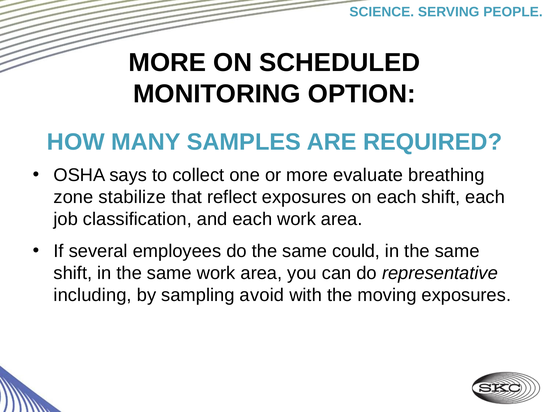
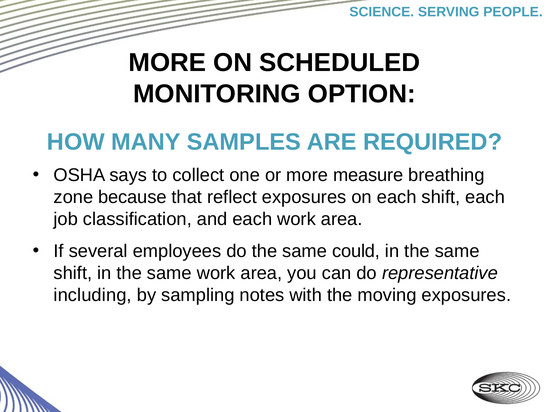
evaluate: evaluate -> measure (368, 175)
stabilize: stabilize -> because (132, 197)
avoid: avoid -> notes (262, 295)
